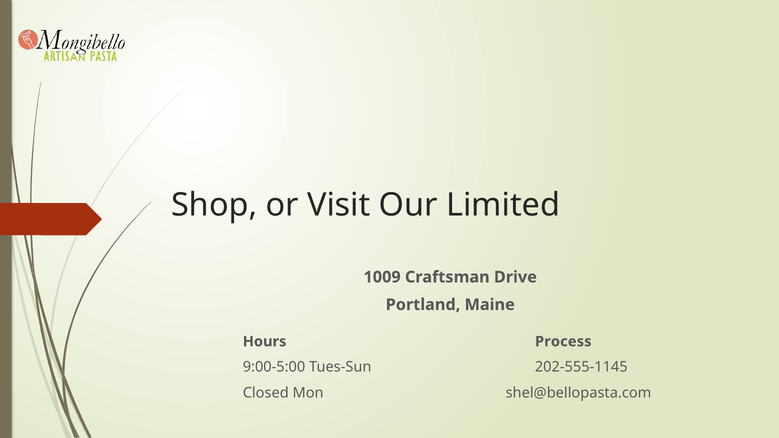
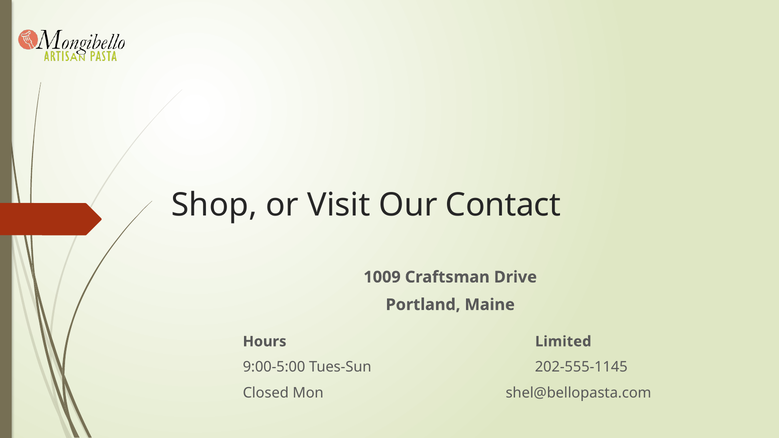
Limited: Limited -> Contact (503, 205)
Process: Process -> Limited (563, 342)
